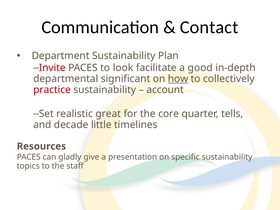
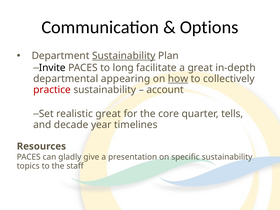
Contact: Contact -> Options (209, 27)
Sustainability underline: none -> present (124, 56)
Invite colour: red -> black (52, 68)
look: look -> long (123, 68)
a good: good -> great (200, 68)
significant: significant -> appearing (126, 79)
little: little -> year (101, 125)
